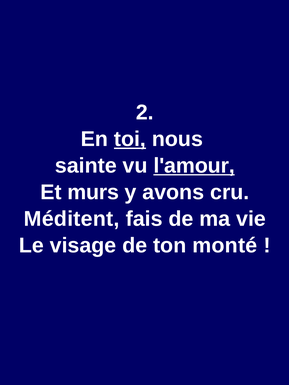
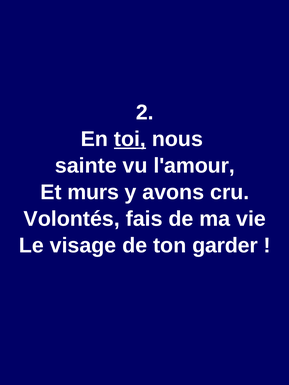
l'amour underline: present -> none (194, 166)
Méditent: Méditent -> Volontés (72, 219)
monté: monté -> garder (225, 246)
